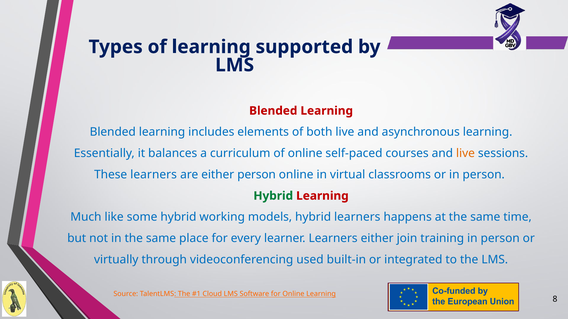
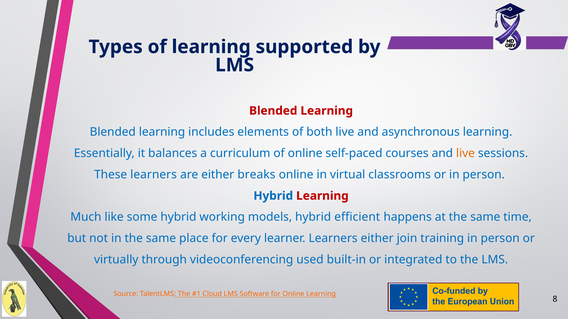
either person: person -> breaks (256, 175)
Hybrid colour: green -> blue (273, 196)
hybrid learners: learners -> efficient (357, 217)
